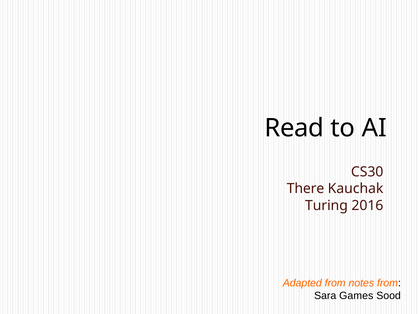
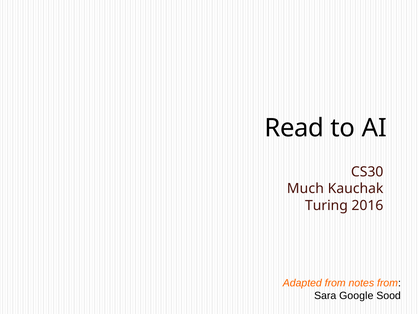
There: There -> Much (305, 189)
Games: Games -> Google (356, 296)
